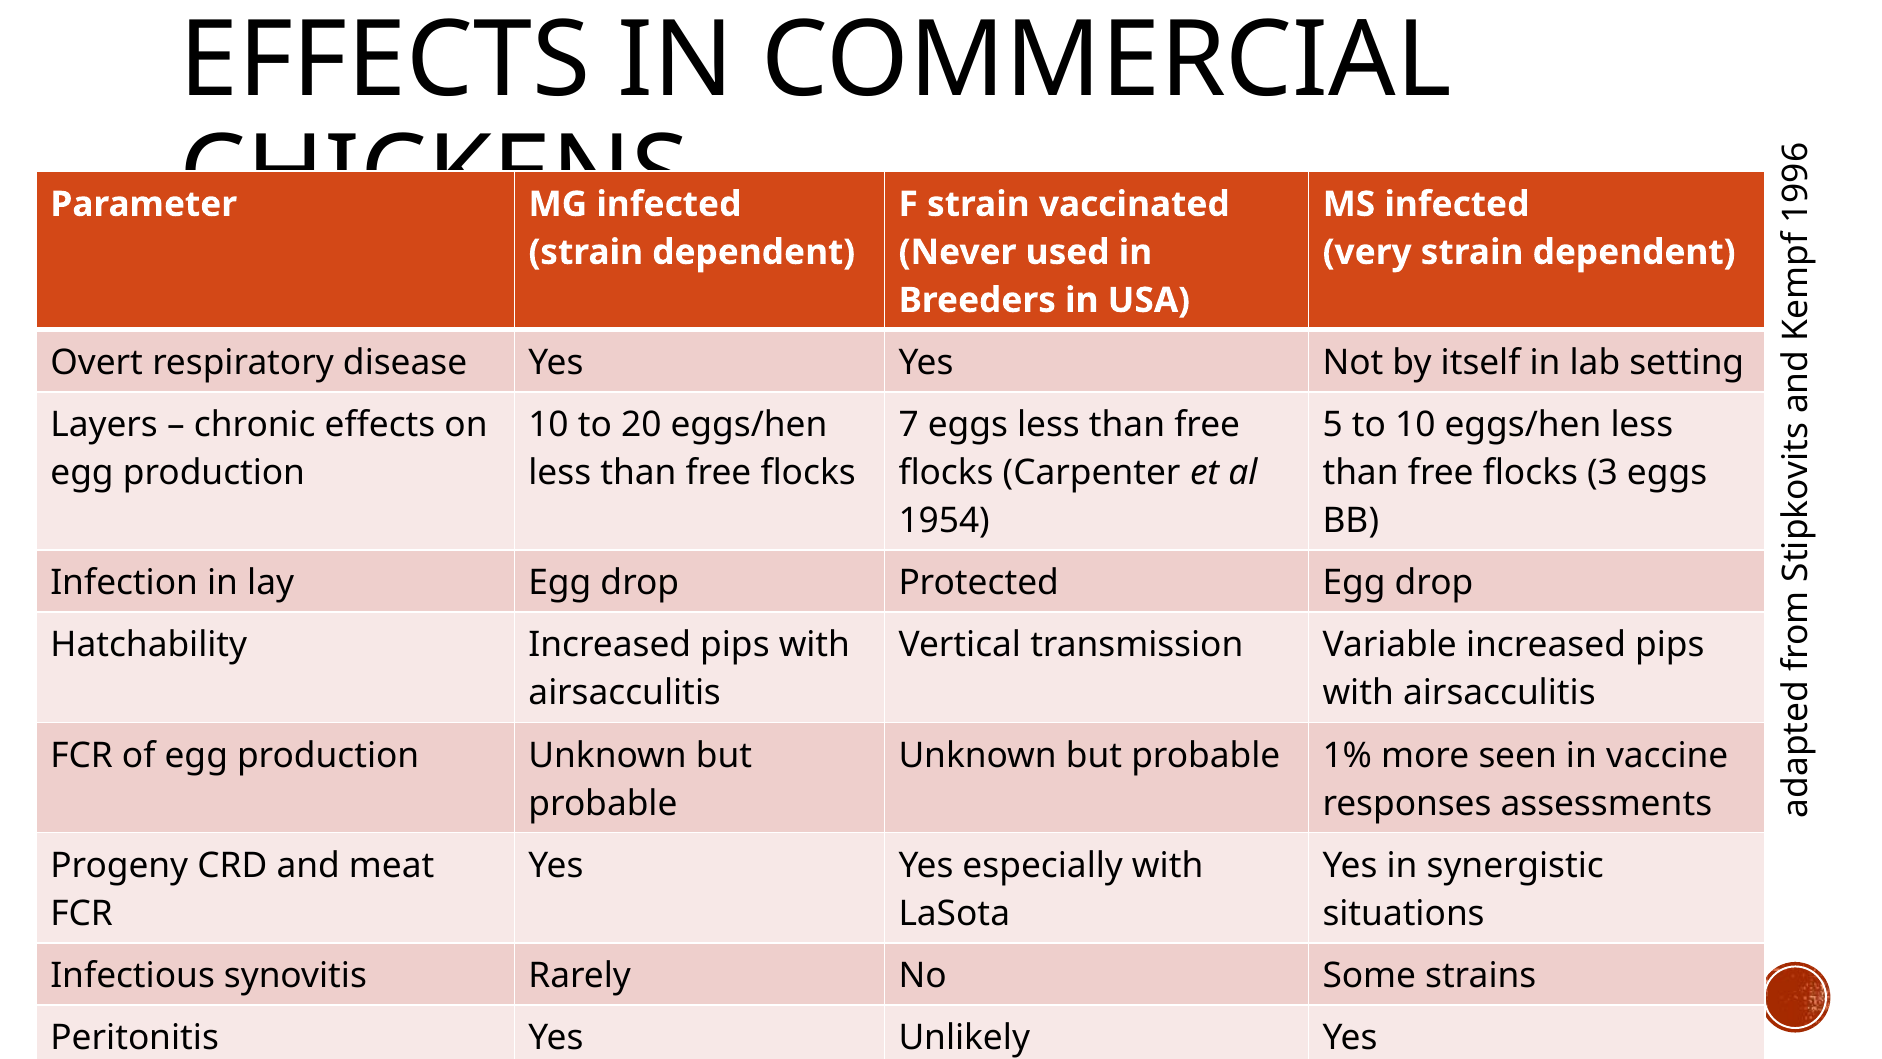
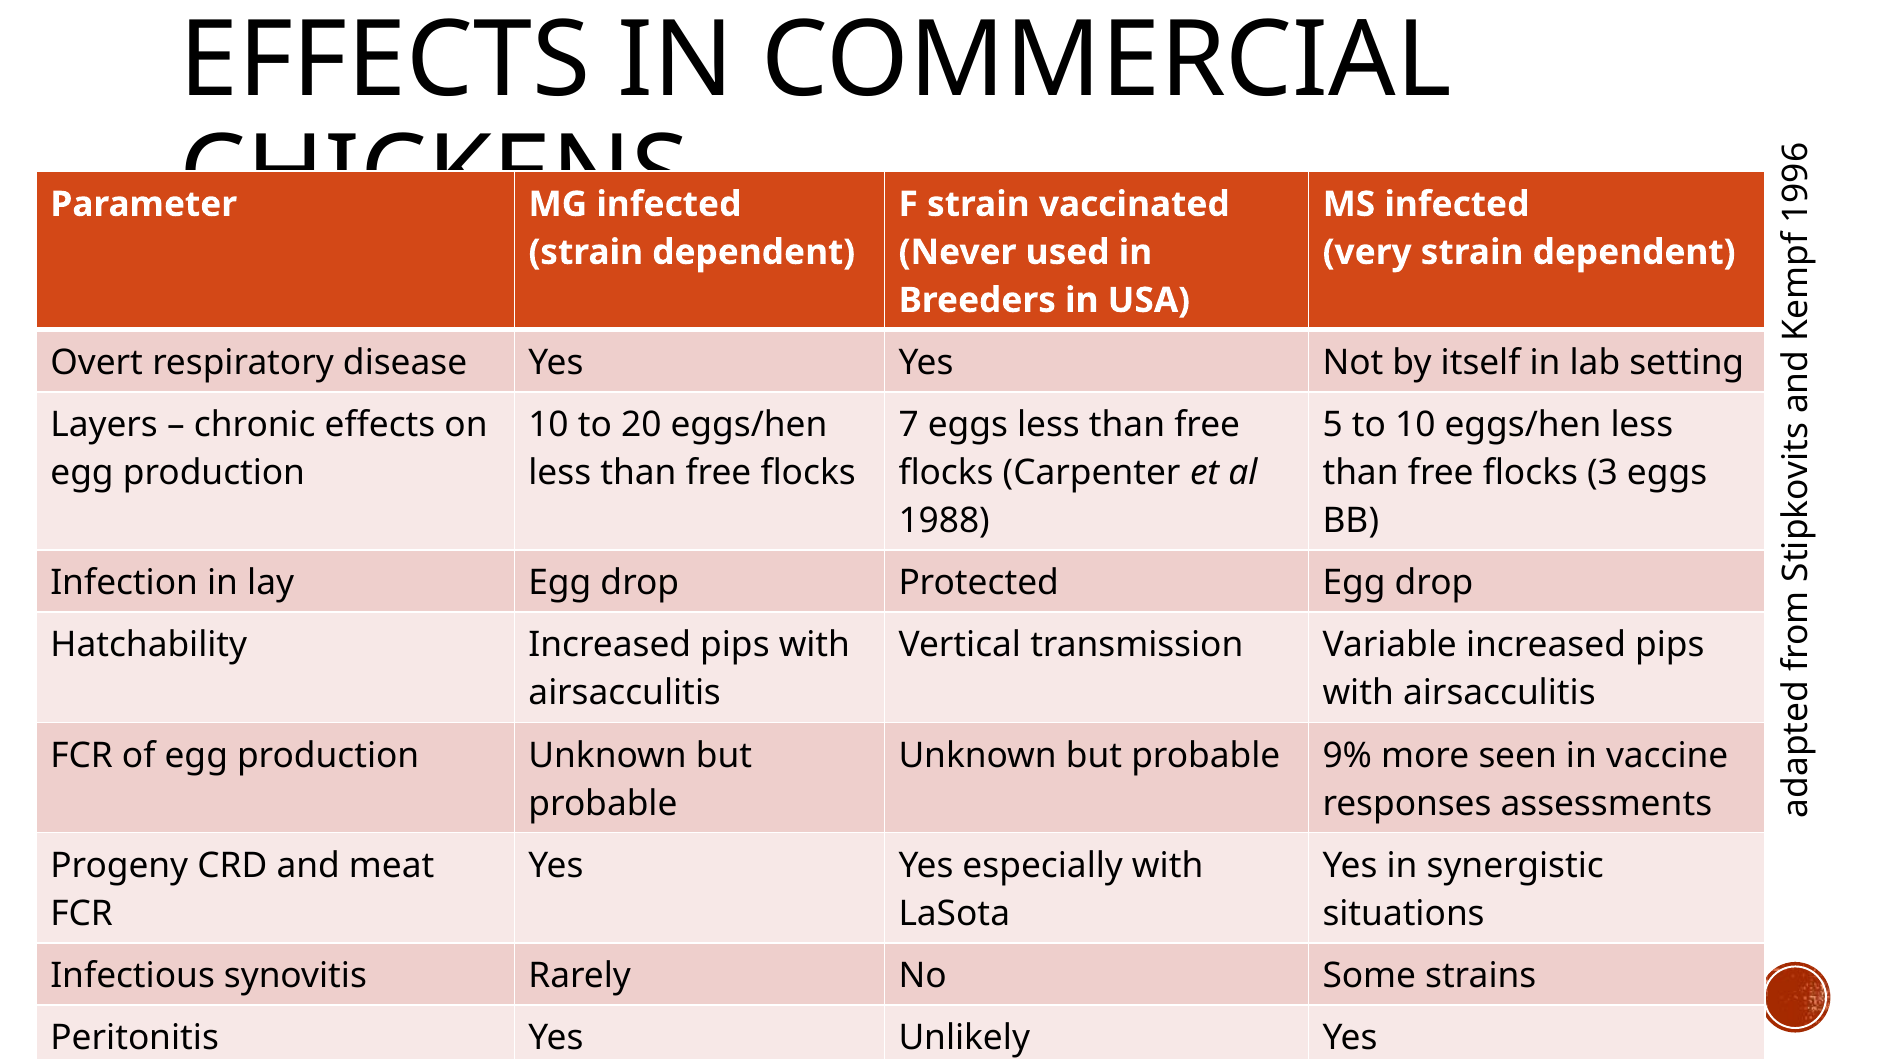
1954: 1954 -> 1988 (944, 521)
1%: 1% -> 9% (1347, 755)
